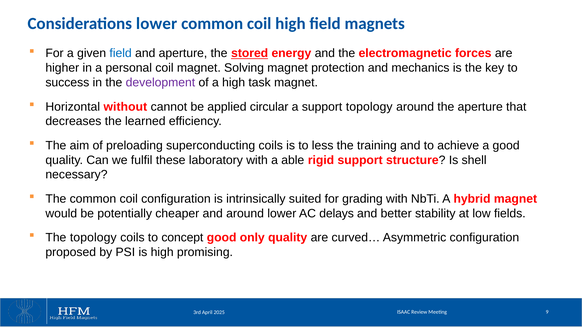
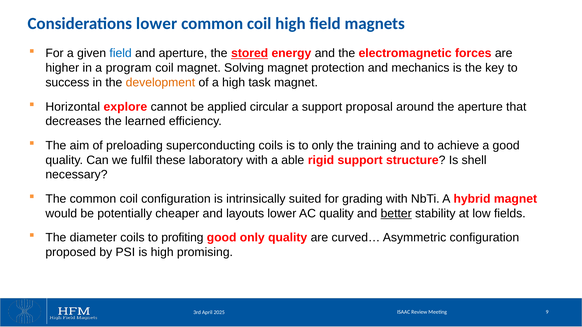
personal: personal -> program (129, 68)
development colour: purple -> orange (160, 83)
without: without -> explore (125, 107)
support topology: topology -> proposal (369, 107)
to less: less -> only (323, 146)
and around: around -> layouts (245, 214)
AC delays: delays -> quality (337, 214)
better underline: none -> present (396, 214)
The topology: topology -> diameter (93, 238)
concept: concept -> profiting (182, 238)
